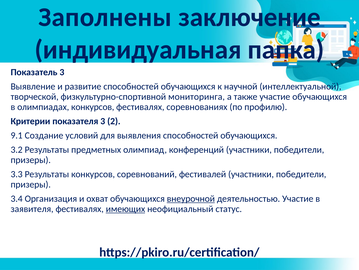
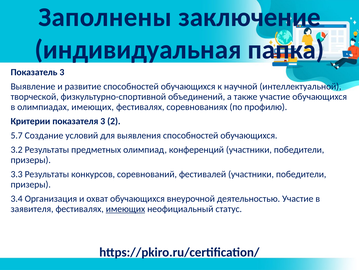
мониторинга: мониторинга -> объединений (197, 96)
олимпиадах конкурсов: конкурсов -> имеющих (93, 107)
9.1: 9.1 -> 5.7 (17, 135)
внеурочной underline: present -> none (191, 198)
